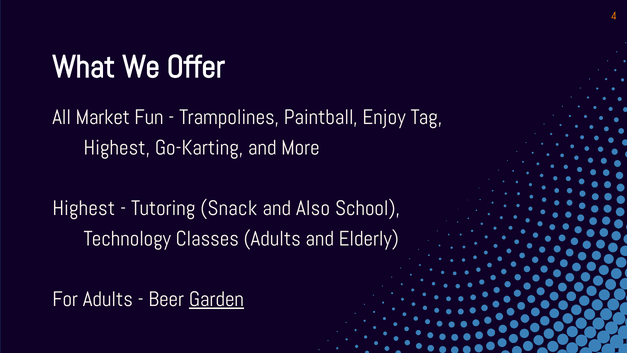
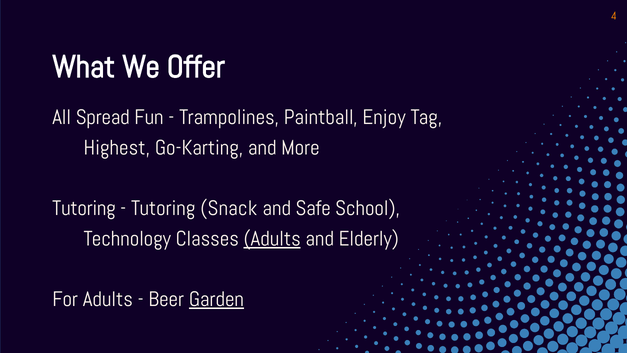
Market: Market -> Spread (103, 117)
Highest: Highest -> Tutoring (84, 208)
Also: Also -> Safe (313, 208)
Adults underline: none -> present (272, 238)
